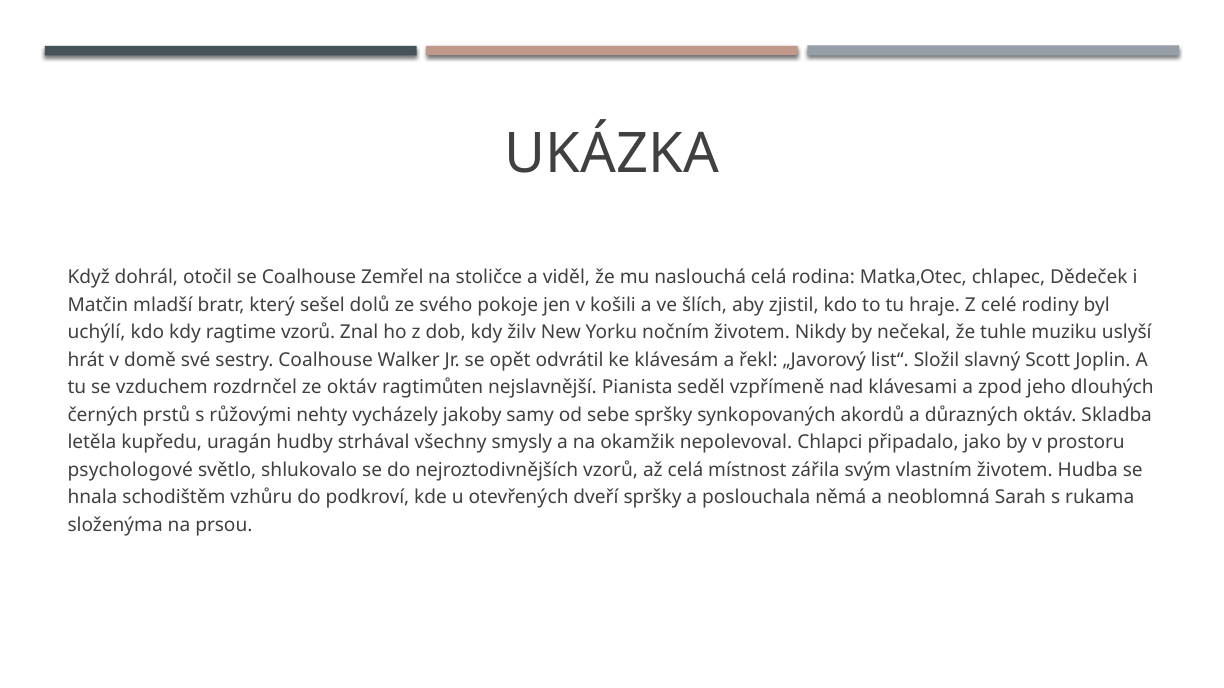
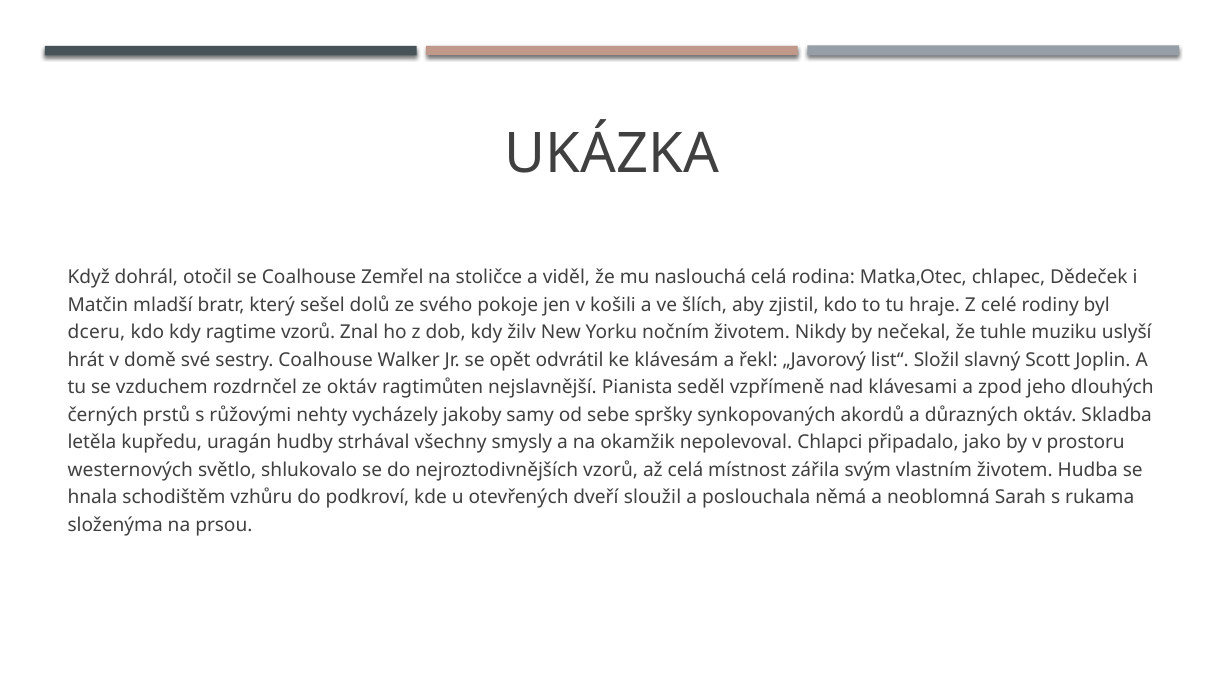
uchýlí: uchýlí -> dceru (96, 333)
psychologové: psychologové -> westernových (130, 470)
dveří spršky: spršky -> sloužil (652, 498)
